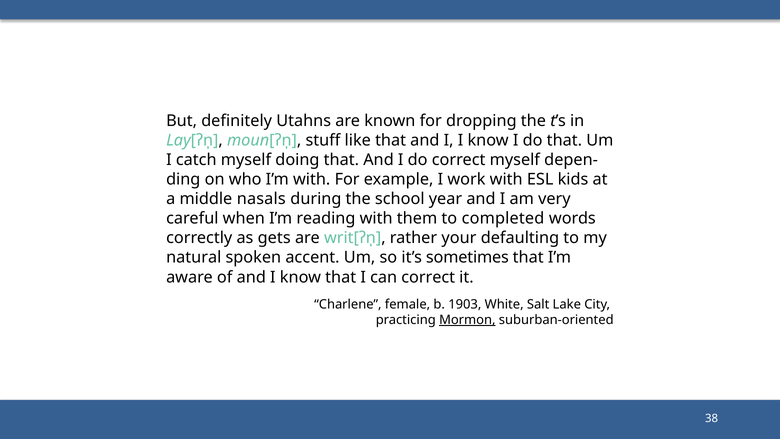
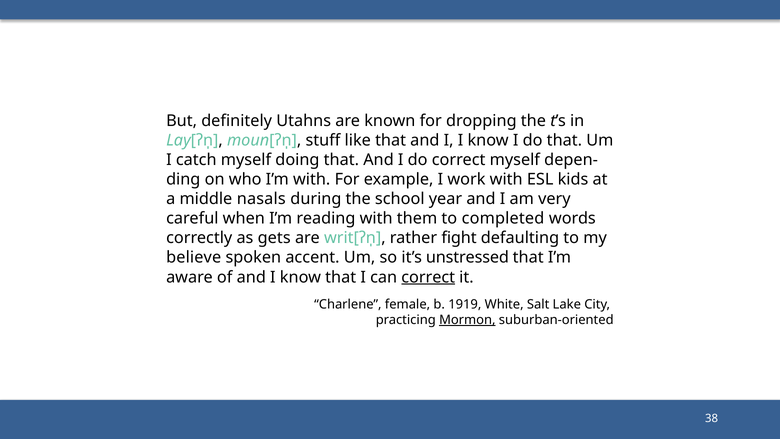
your: your -> fight (459, 238)
natural: natural -> believe (194, 257)
sometimes: sometimes -> unstressed (467, 257)
correct underline: none -> present (428, 277)
1903: 1903 -> 1919 (465, 304)
